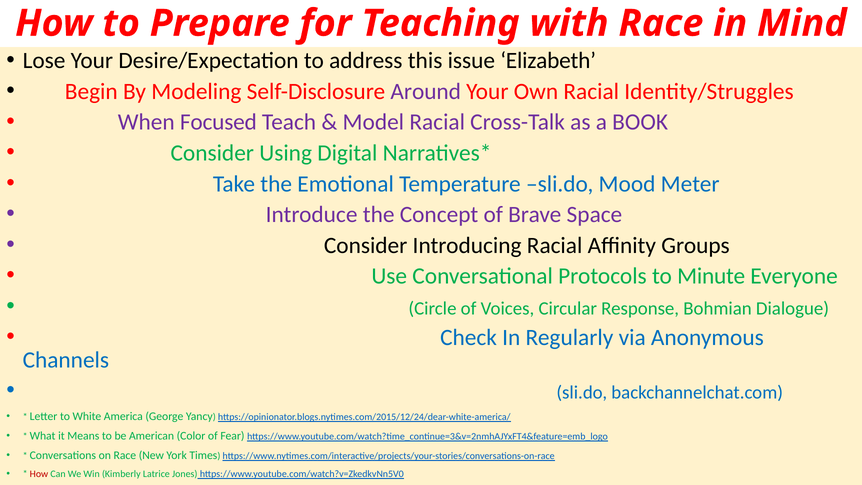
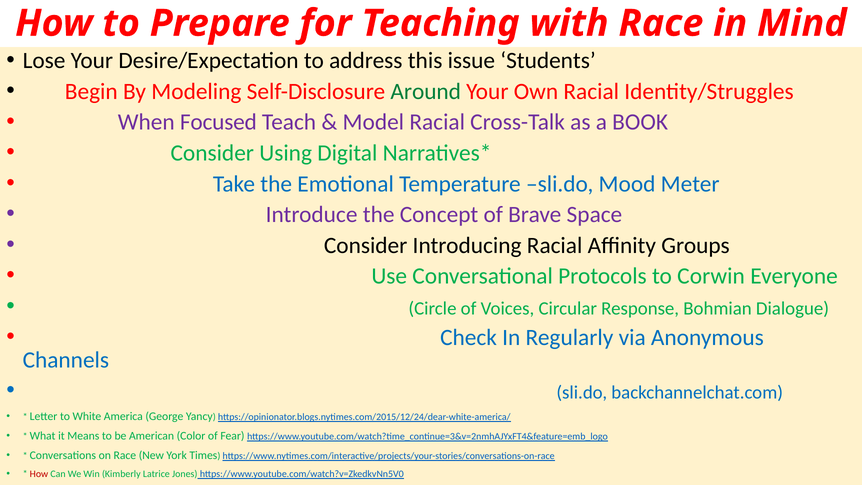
Elizabeth: Elizabeth -> Students (548, 61)
Around colour: purple -> green (426, 92)
Minute: Minute -> Corwin (711, 276)
